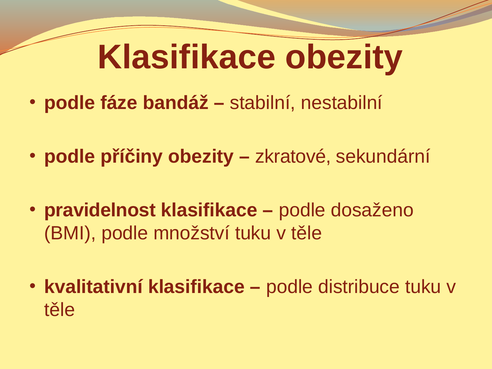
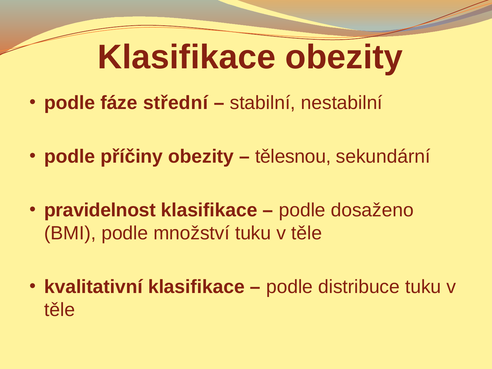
bandáž: bandáž -> střední (176, 103)
zkratové: zkratové -> tělesnou (293, 157)
